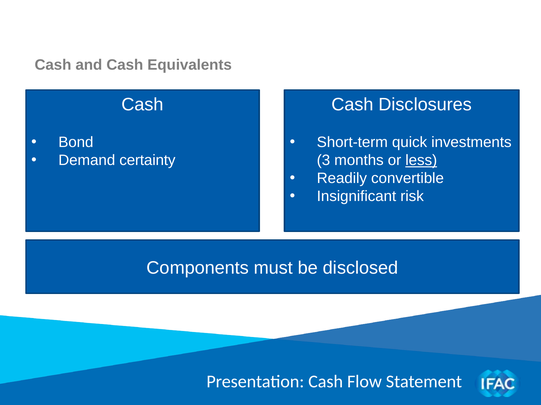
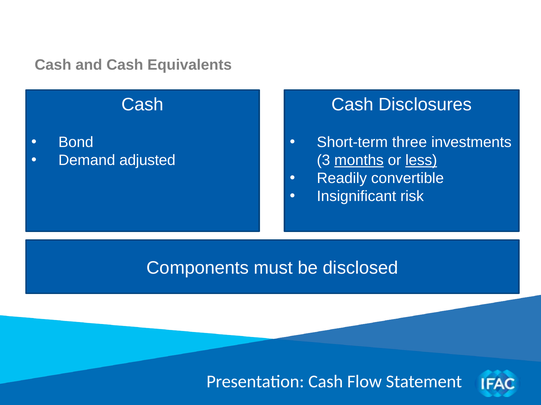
quick: quick -> three (410, 143)
certainty: certainty -> adjusted (147, 161)
months underline: none -> present (359, 161)
